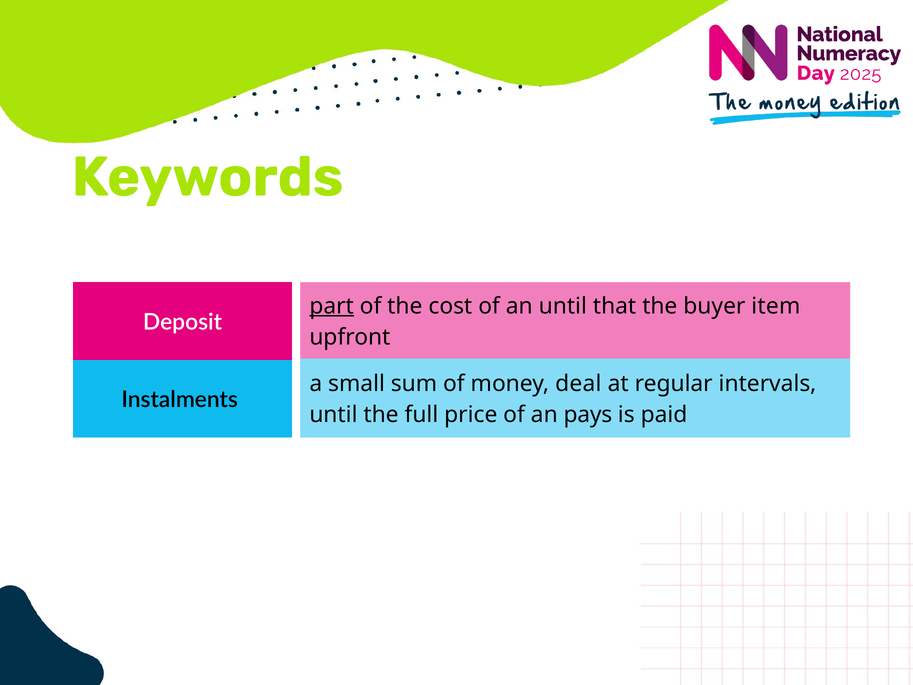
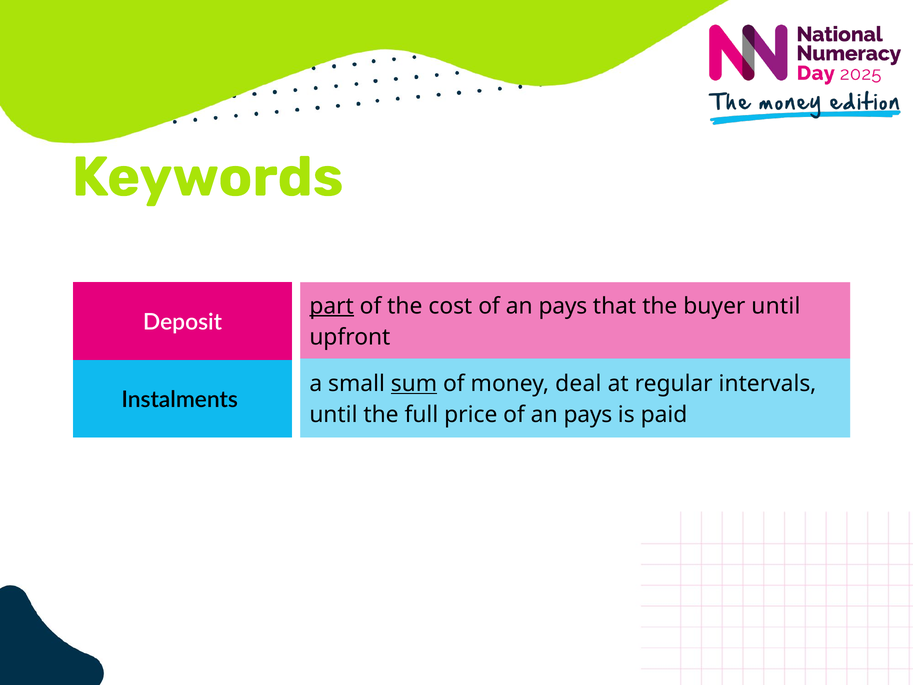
cost of an until: until -> pays (563, 306)
buyer item: item -> until (776, 306)
sum underline: none -> present (414, 384)
